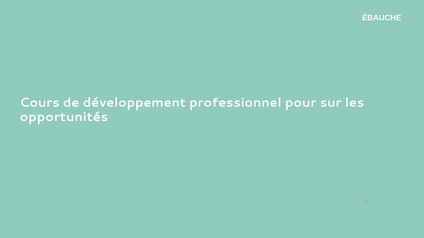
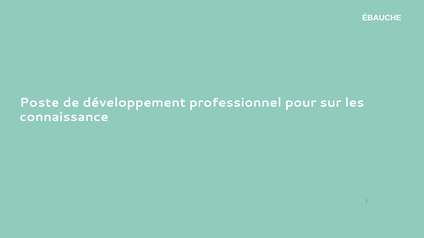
Cours: Cours -> Poste (39, 103)
opportunités: opportunités -> connaissance (64, 117)
